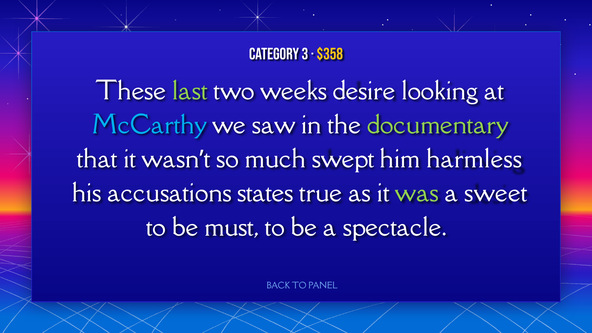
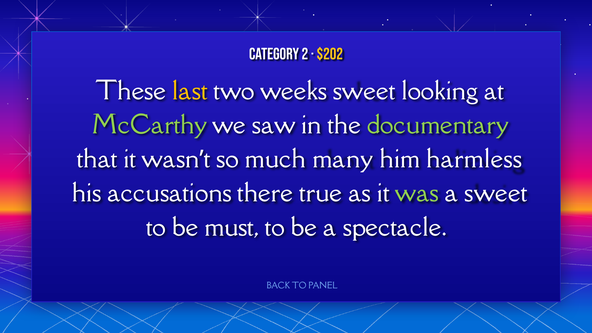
3: 3 -> 2 (305, 54)
$358: $358 -> $202 (330, 54)
last colour: light green -> yellow (190, 91)
weeks desire: desire -> sweet (364, 91)
McCarthy colour: light blue -> light green (149, 125)
swept: swept -> many (343, 159)
states: states -> there (265, 194)
